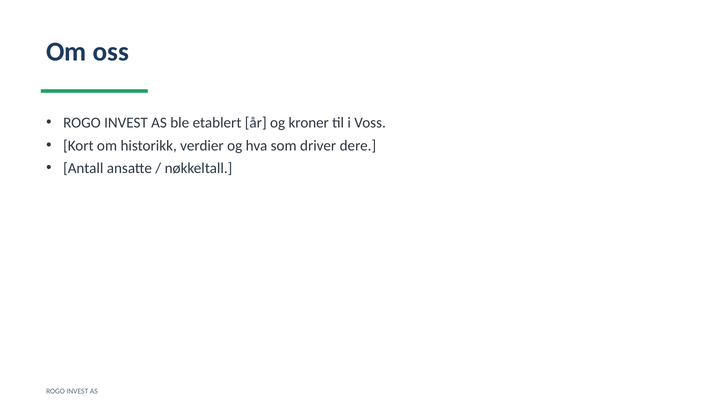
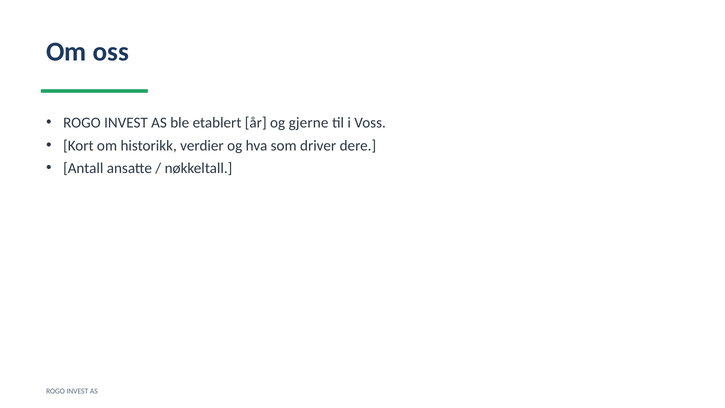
kroner: kroner -> gjerne (309, 123)
